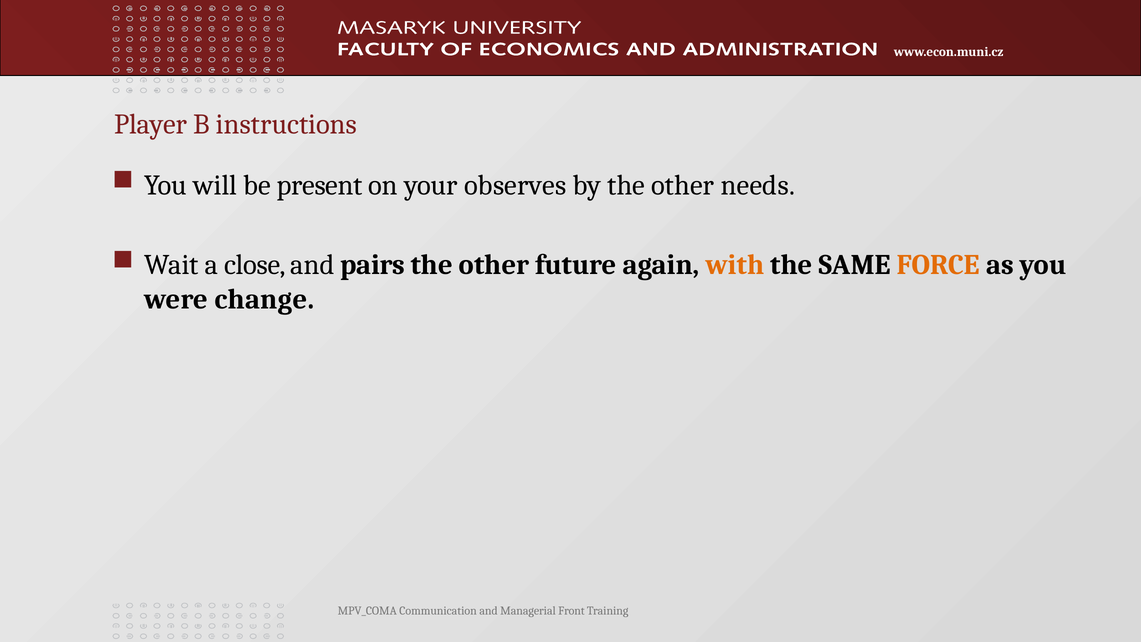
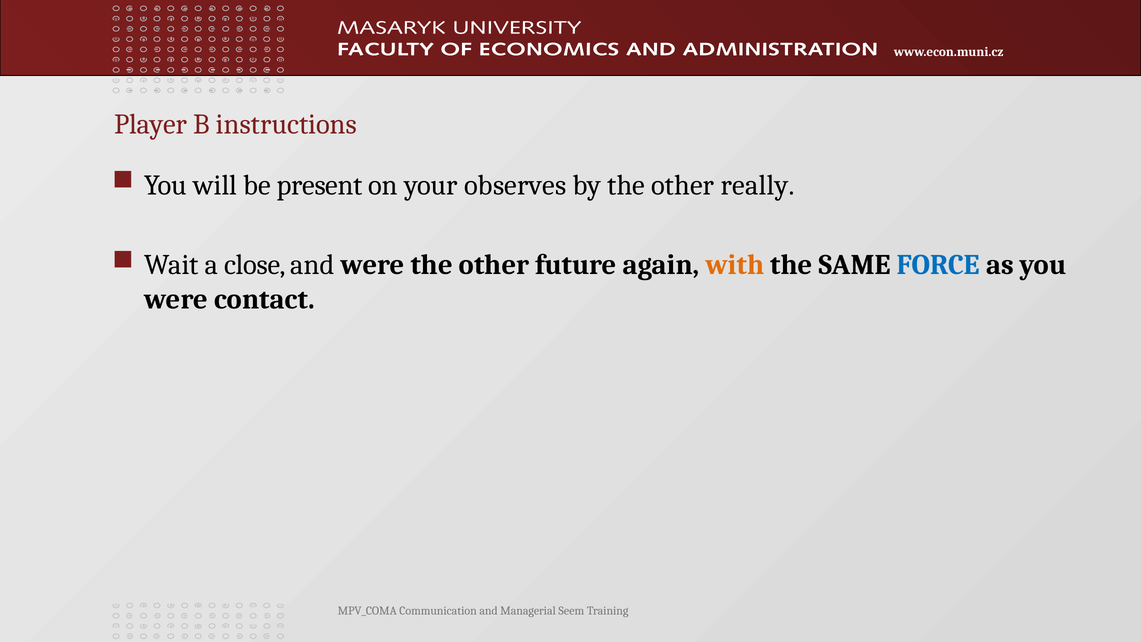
needs: needs -> really (758, 185)
and pairs: pairs -> were (373, 265)
FORCE colour: orange -> blue (938, 265)
change: change -> contact (264, 299)
Front: Front -> Seem (571, 611)
